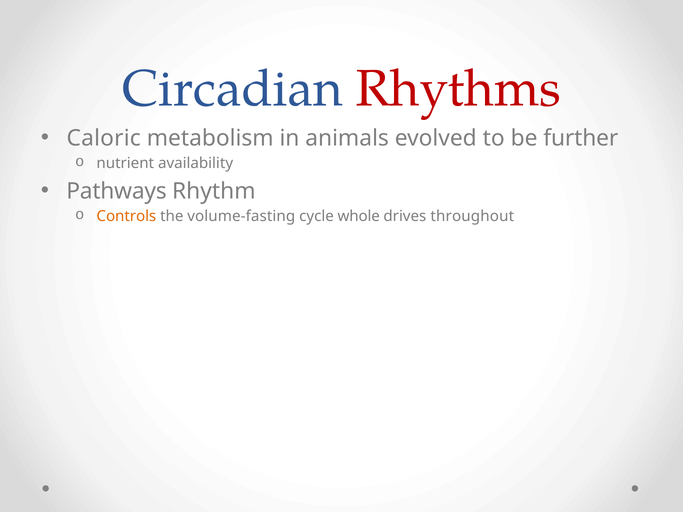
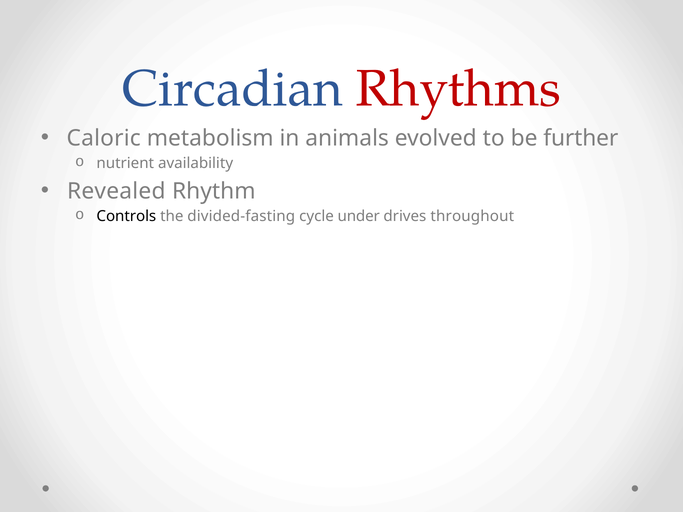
Pathways: Pathways -> Revealed (116, 191)
Controls colour: orange -> black (126, 217)
volume-fasting: volume-fasting -> divided-fasting (241, 217)
whole: whole -> under (359, 217)
